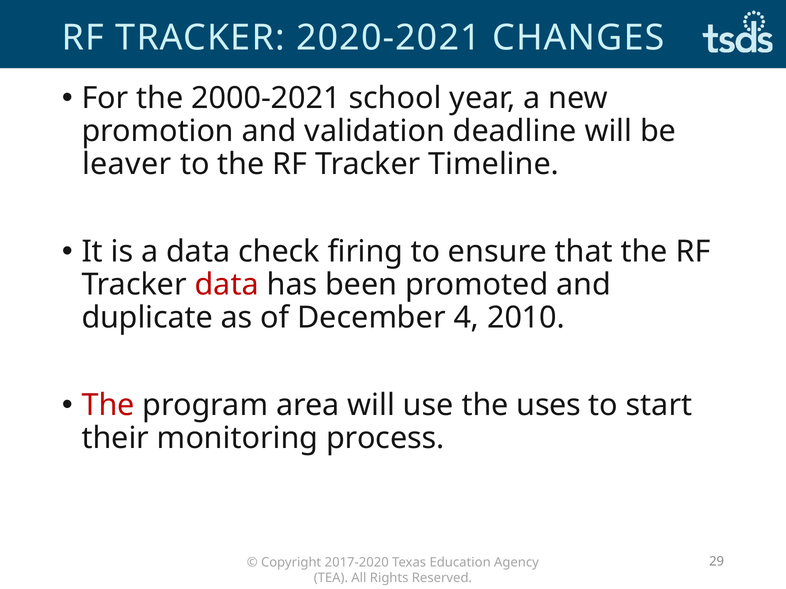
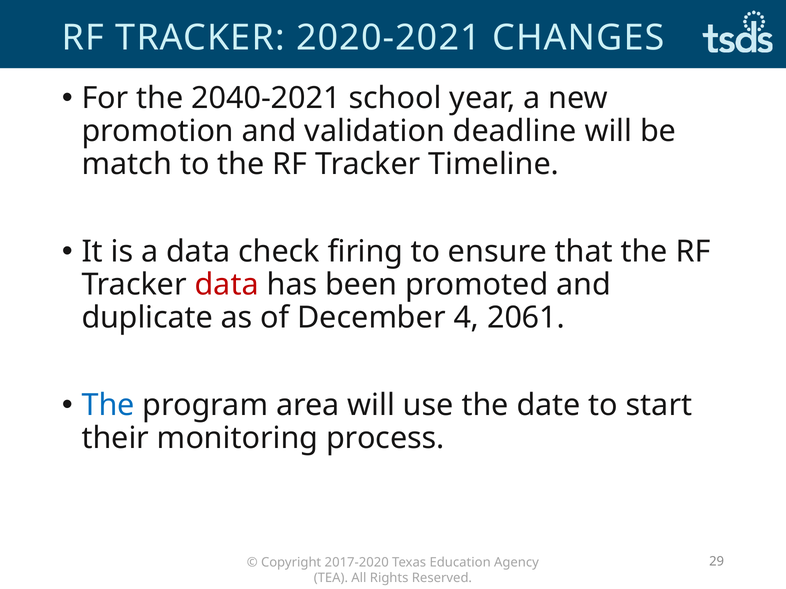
2000-2021: 2000-2021 -> 2040-2021 (266, 98)
leaver: leaver -> match (127, 164)
2010: 2010 -> 2061 (526, 318)
The colour: red -> blue (108, 406)
uses: uses -> date (549, 406)
